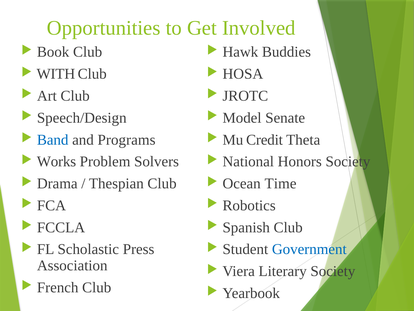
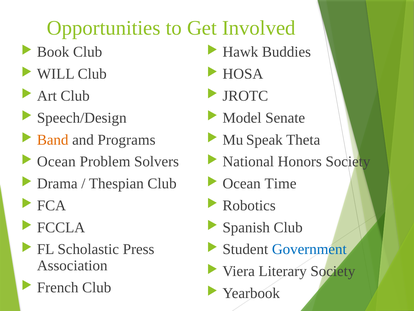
WITH: WITH -> WILL (56, 74)
Band colour: blue -> orange (53, 140)
Credit: Credit -> Speak (264, 140)
Works: Works -> Ocean (56, 161)
